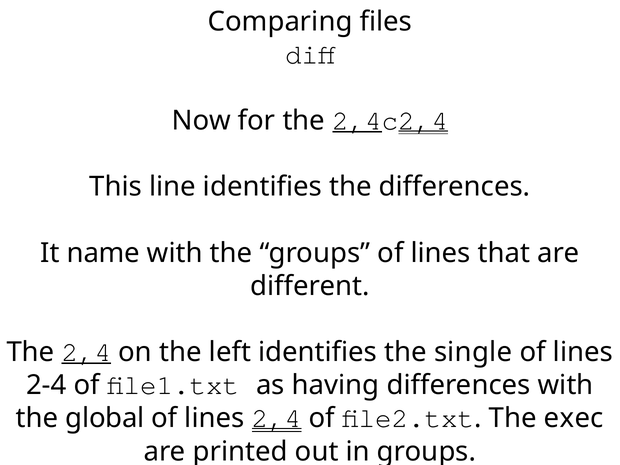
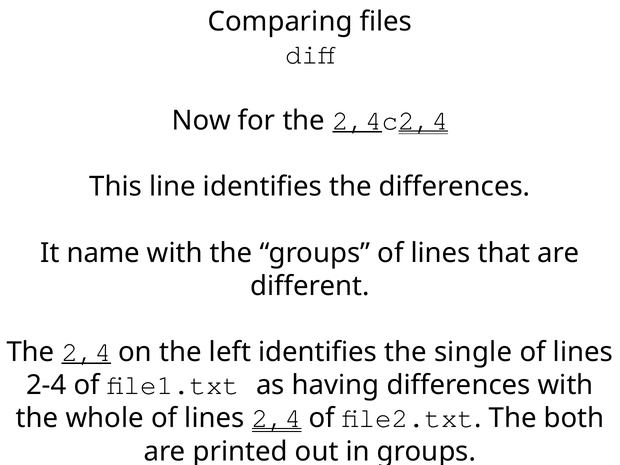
global: global -> whole (105, 418)
exec: exec -> both (574, 418)
